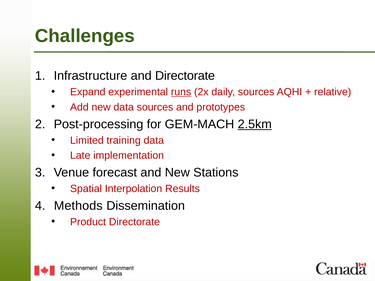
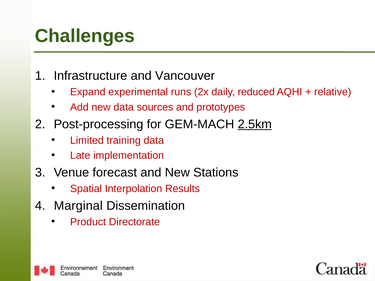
and Directorate: Directorate -> Vancouver (185, 76)
runs underline: present -> none (181, 92)
daily sources: sources -> reduced (256, 92)
Methods: Methods -> Marginal (78, 206)
